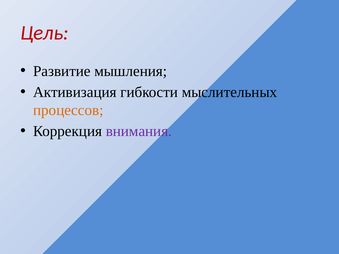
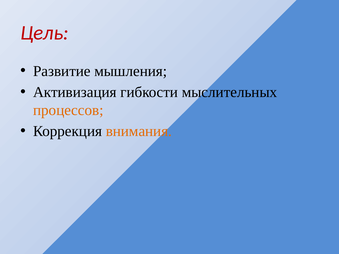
внимания colour: purple -> orange (139, 131)
